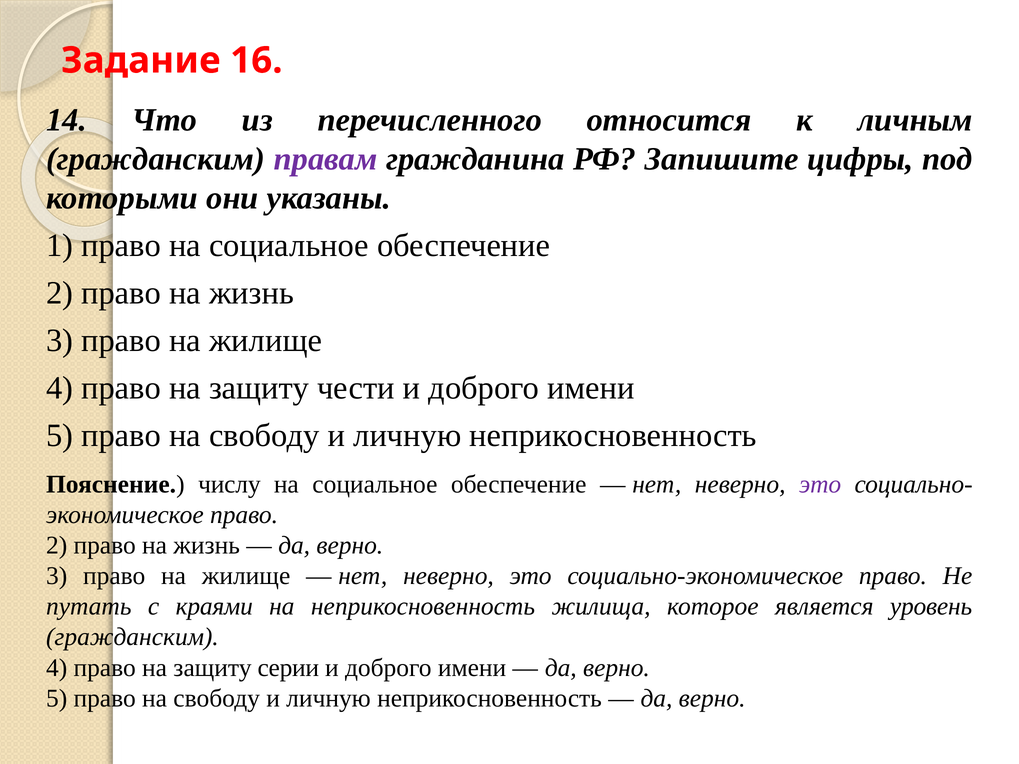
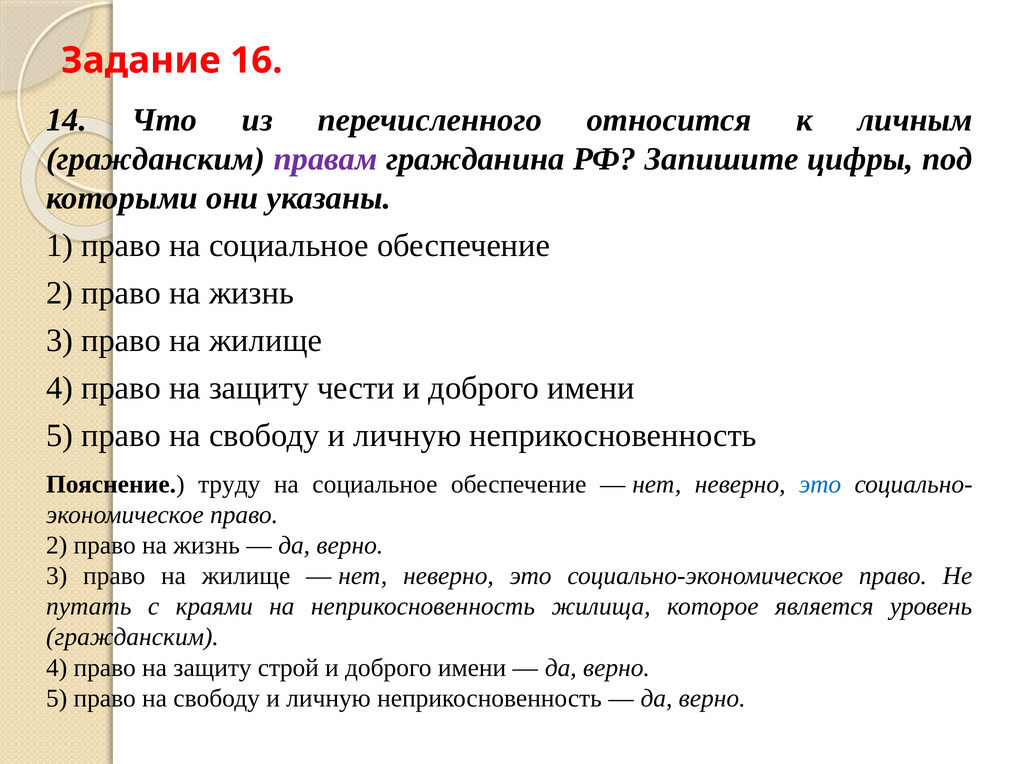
числу: числу -> труду (229, 484)
это colour: purple -> blue (820, 484)
серии: серии -> строй (288, 668)
